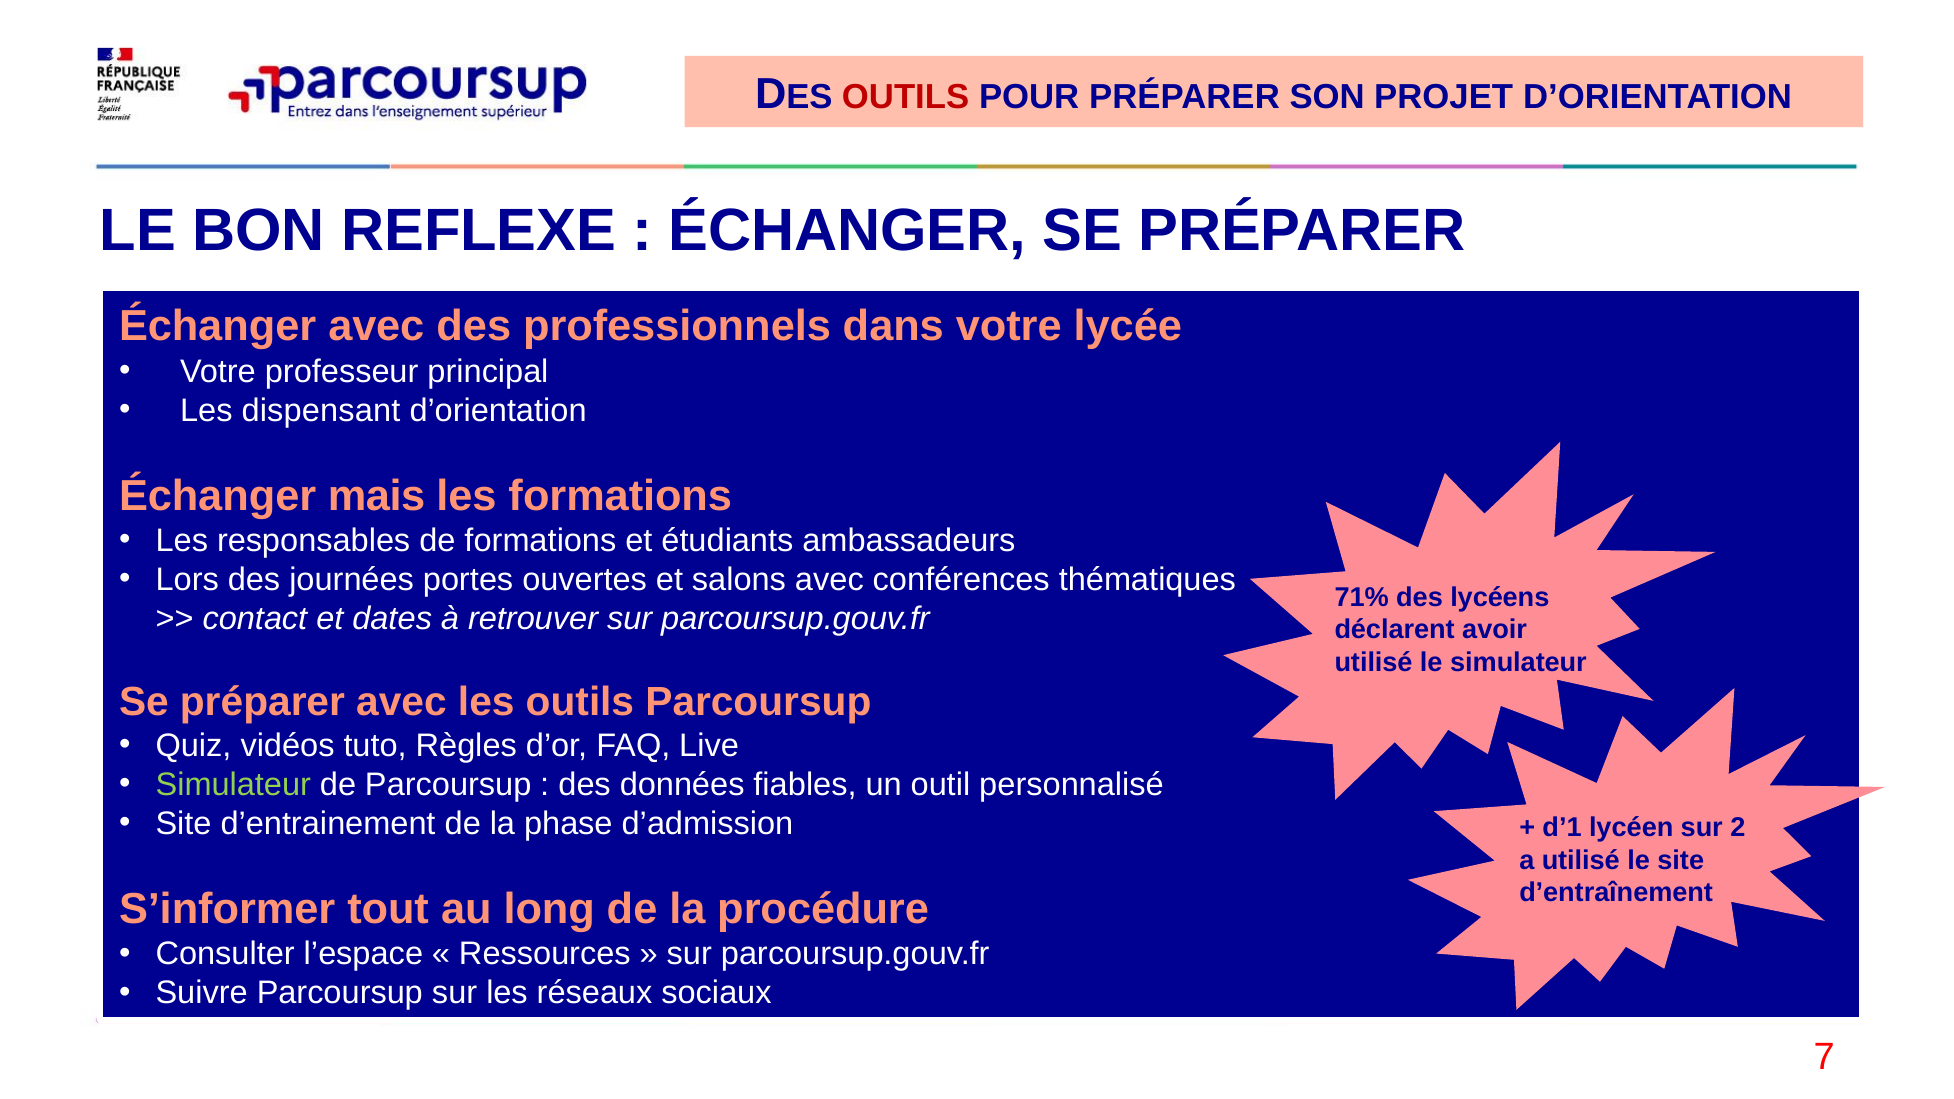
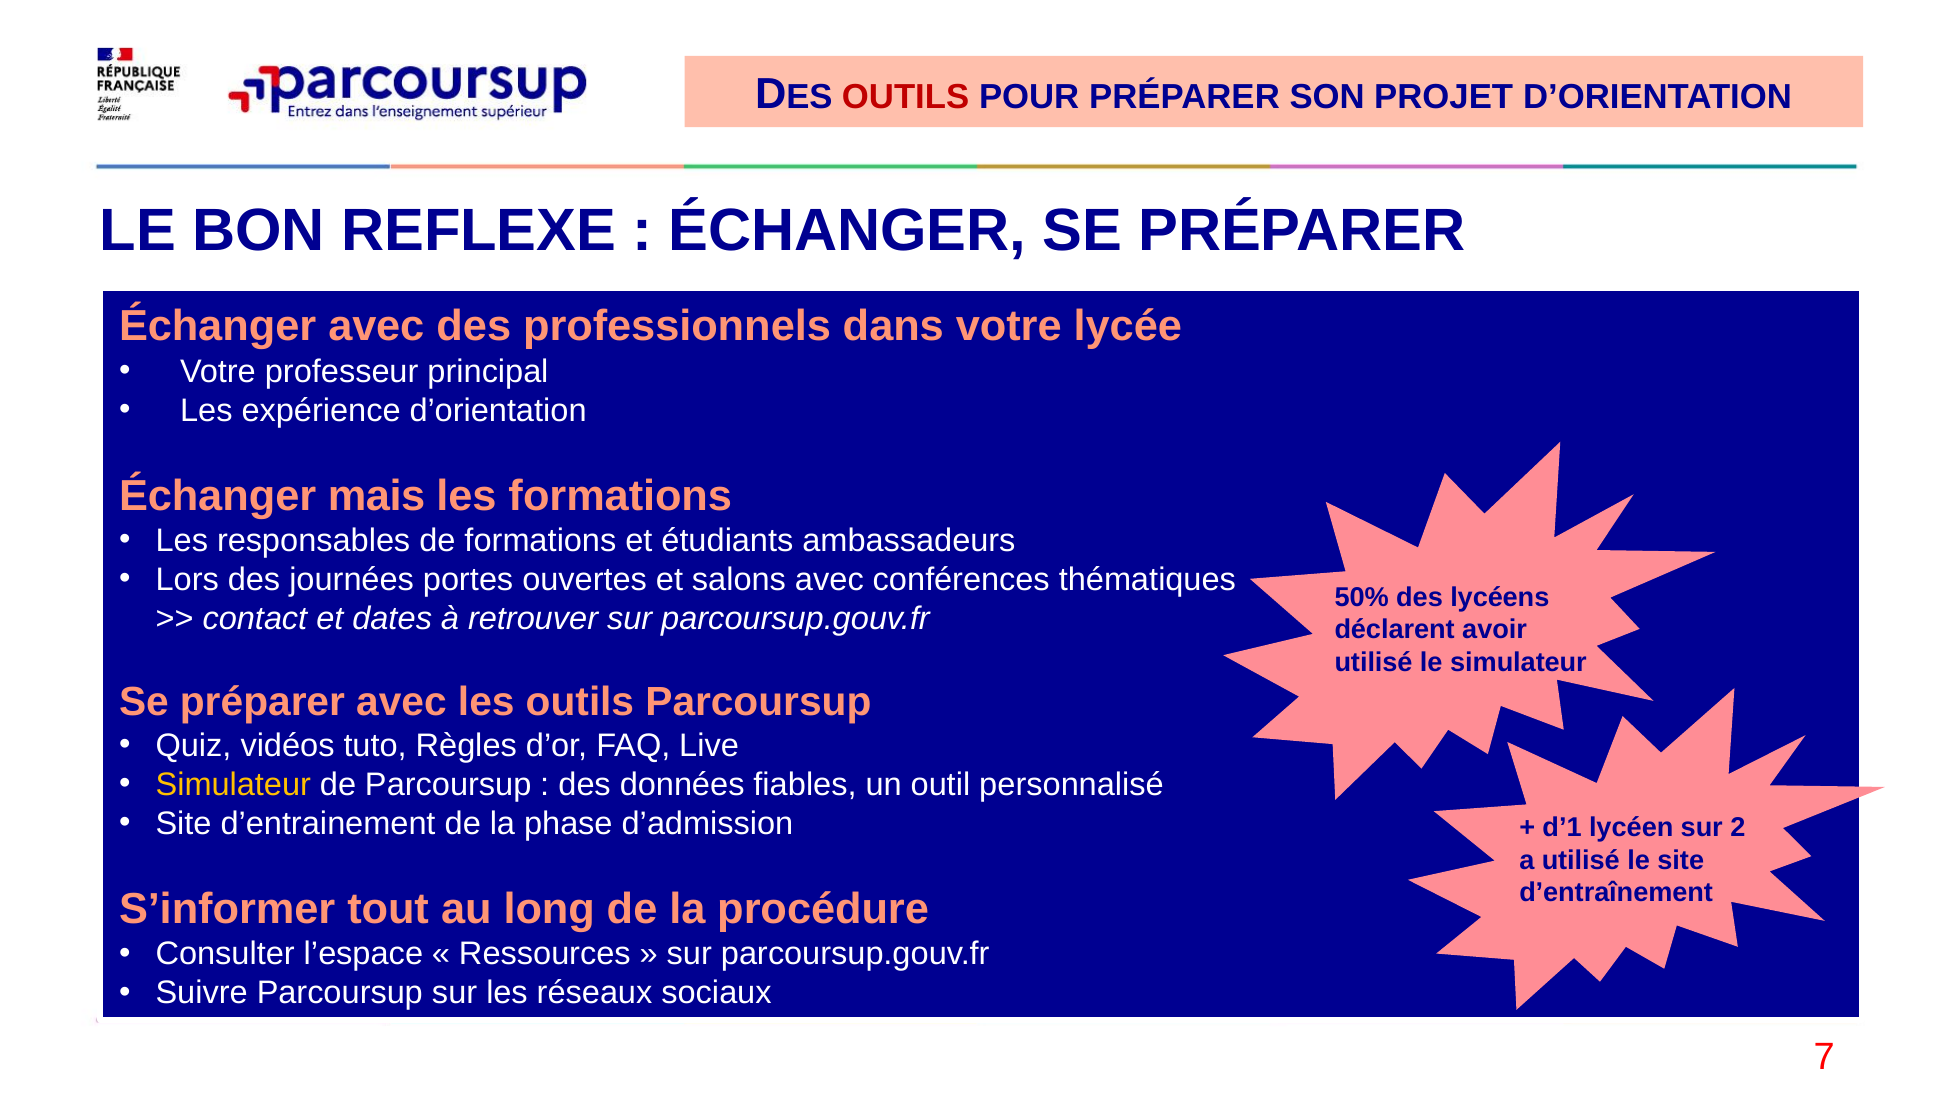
dispensant: dispensant -> expérience (321, 410)
71%: 71% -> 50% (1362, 597)
Simulateur colour: light green -> yellow (233, 785)
